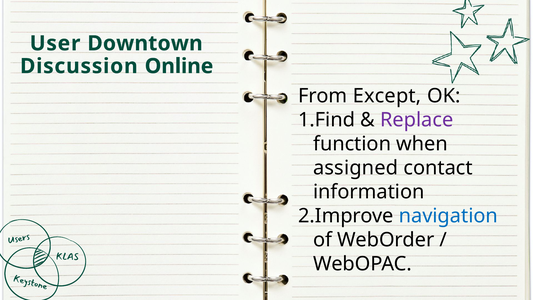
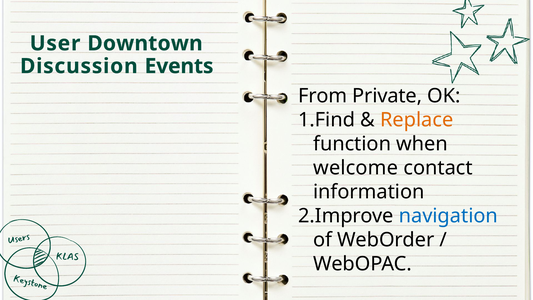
Online: Online -> Events (179, 66)
Except: Except -> Private (387, 96)
Replace colour: purple -> orange (417, 120)
assigned: assigned -> welcome (356, 168)
